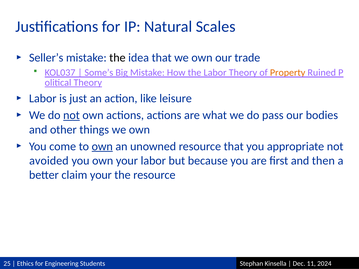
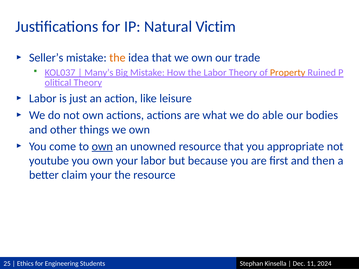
Scales: Scales -> Victim (216, 27)
the colour: black -> orange (117, 58)
Some’s: Some’s -> Many’s (99, 73)
not underline: present -> none (71, 115)
pass: pass -> able (273, 115)
avoided: avoided -> youtube (49, 161)
